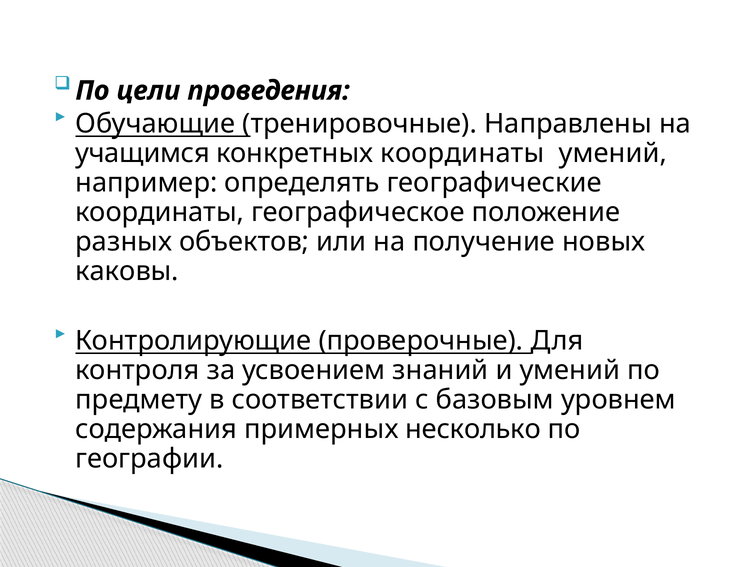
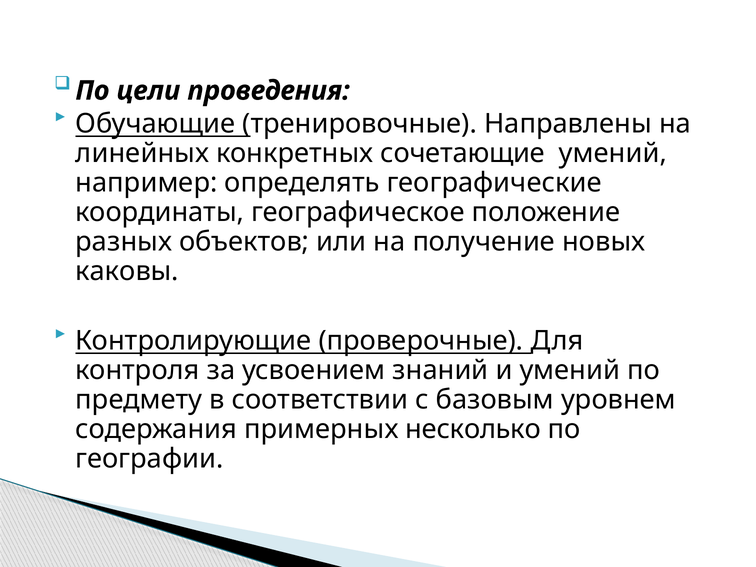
учащимся: учащимся -> линейных (142, 153)
конкретных координаты: координаты -> сочетающие (463, 153)
